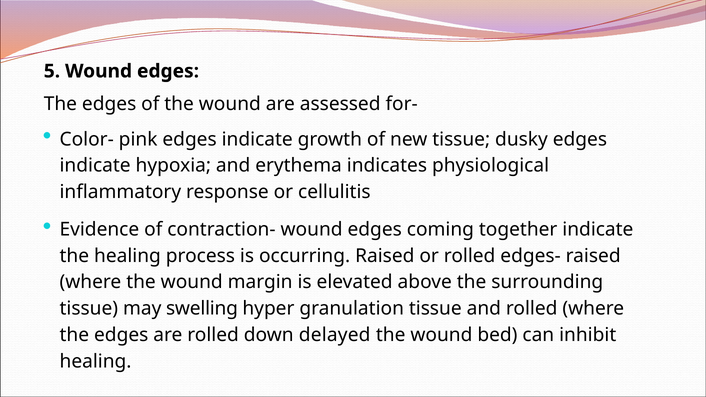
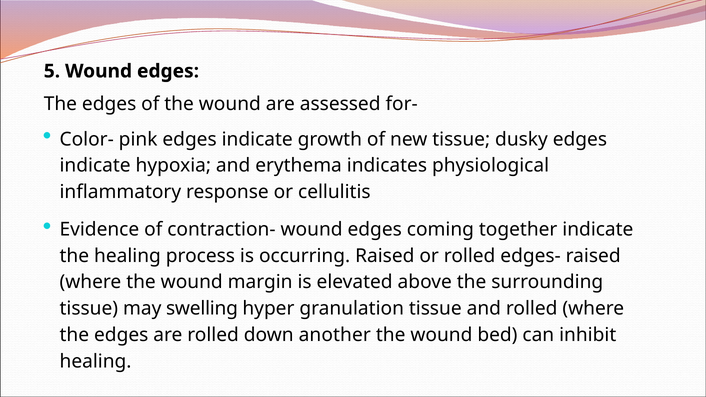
delayed: delayed -> another (335, 335)
